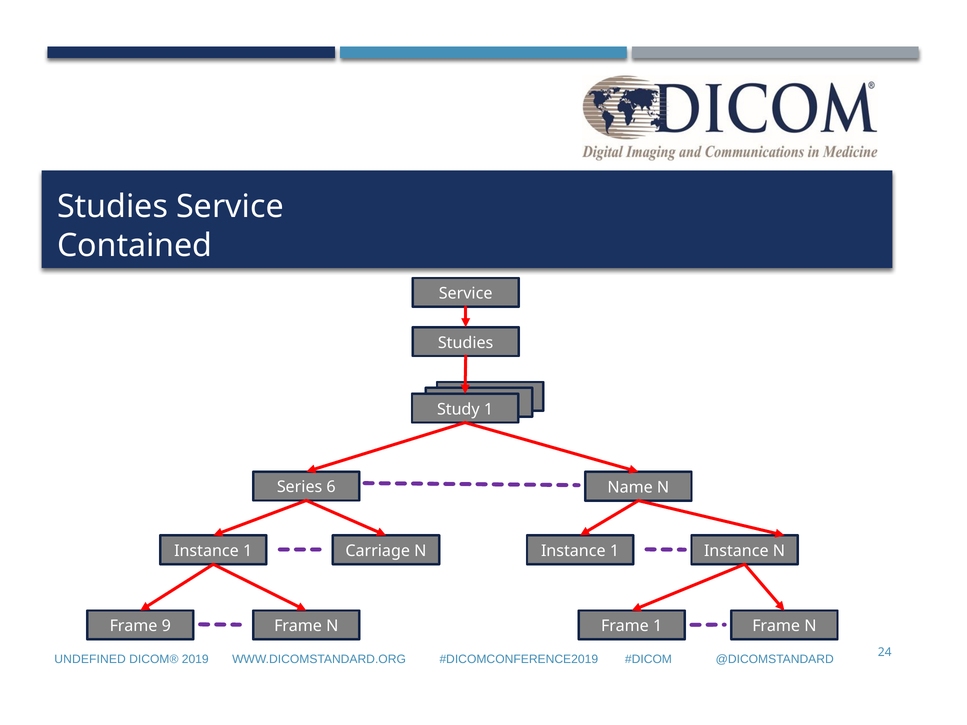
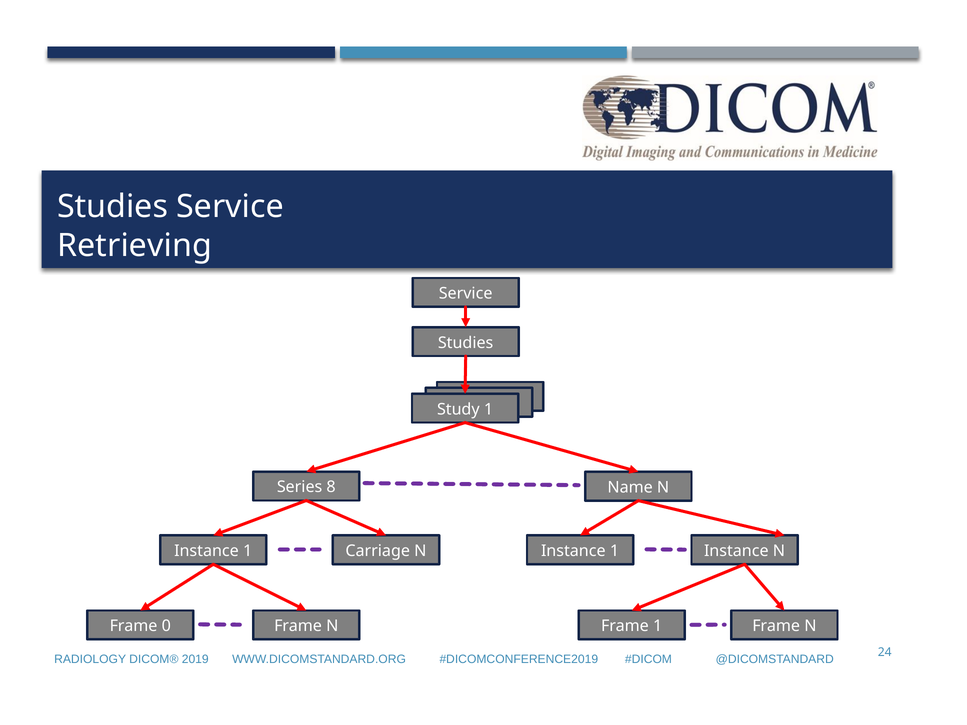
Contained: Contained -> Retrieving (134, 245)
6: 6 -> 8 (331, 487)
9: 9 -> 0 (166, 626)
UNDEFINED: UNDEFINED -> RADIOLOGY (90, 660)
